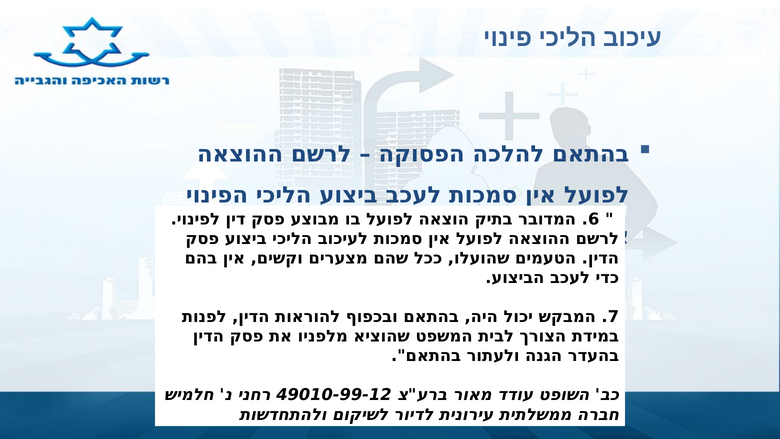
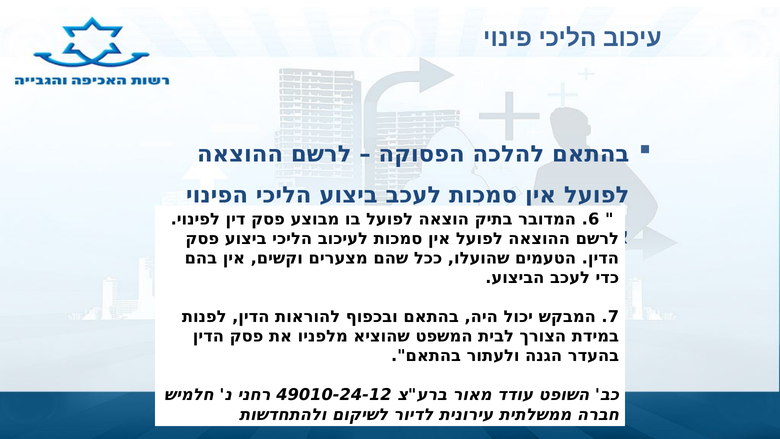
49010-99-12: 49010-99-12 -> 49010-24-12 (334, 395)
